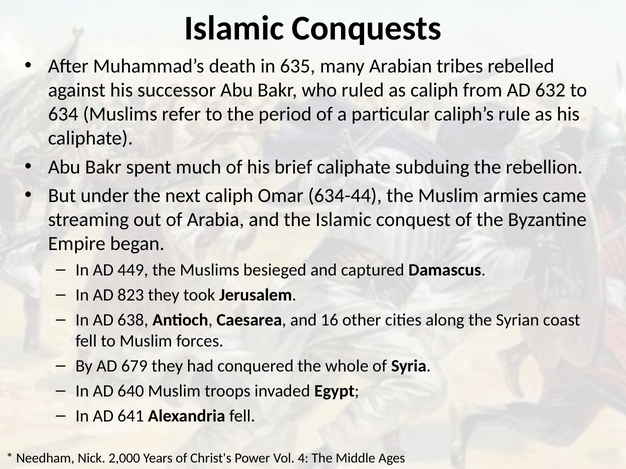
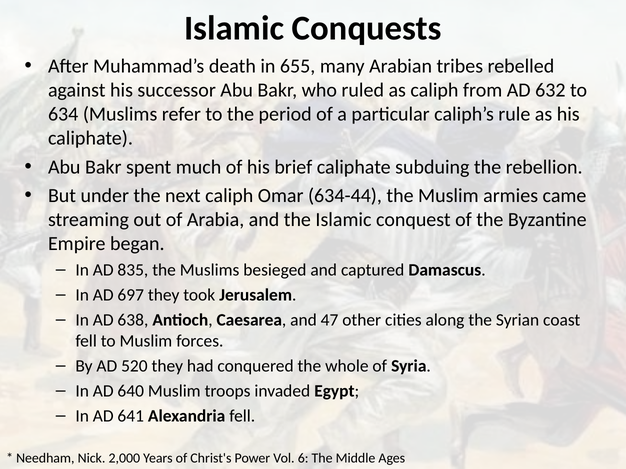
635: 635 -> 655 (298, 66)
449: 449 -> 835 (133, 270)
823: 823 -> 697 (131, 295)
16: 16 -> 47 (330, 320)
679: 679 -> 520 (134, 366)
4: 4 -> 6 (303, 459)
